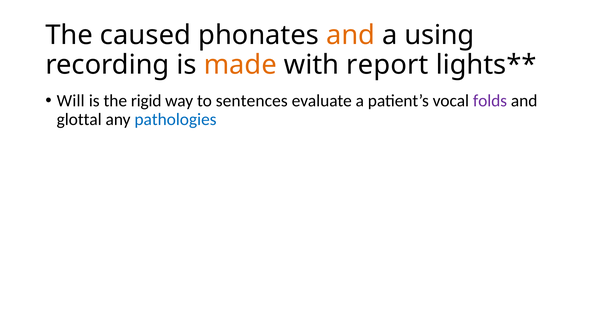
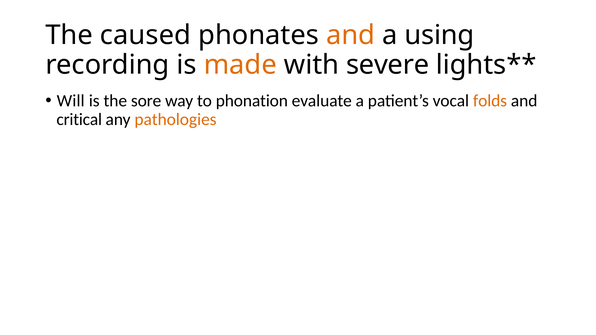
report: report -> severe (388, 65)
rigid: rigid -> sore (146, 101)
sentences: sentences -> phonation (252, 101)
folds colour: purple -> orange (490, 101)
glottal: glottal -> critical (79, 120)
pathologies colour: blue -> orange (175, 120)
